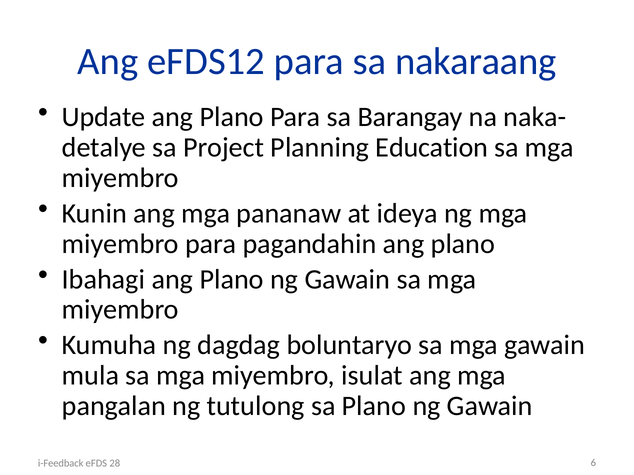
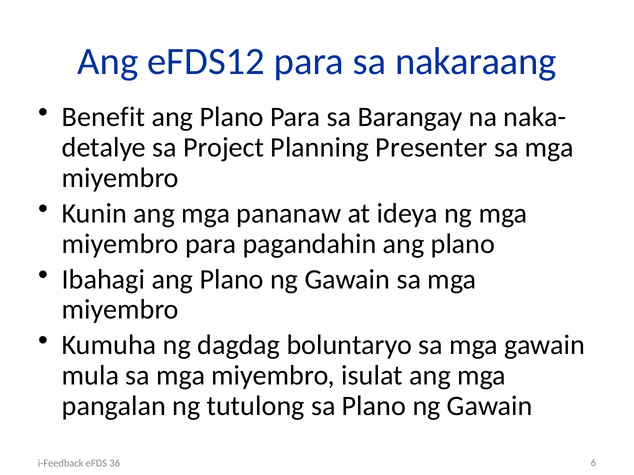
Update: Update -> Benefit (103, 117)
Education: Education -> Presenter (432, 148)
28: 28 -> 36 (115, 464)
